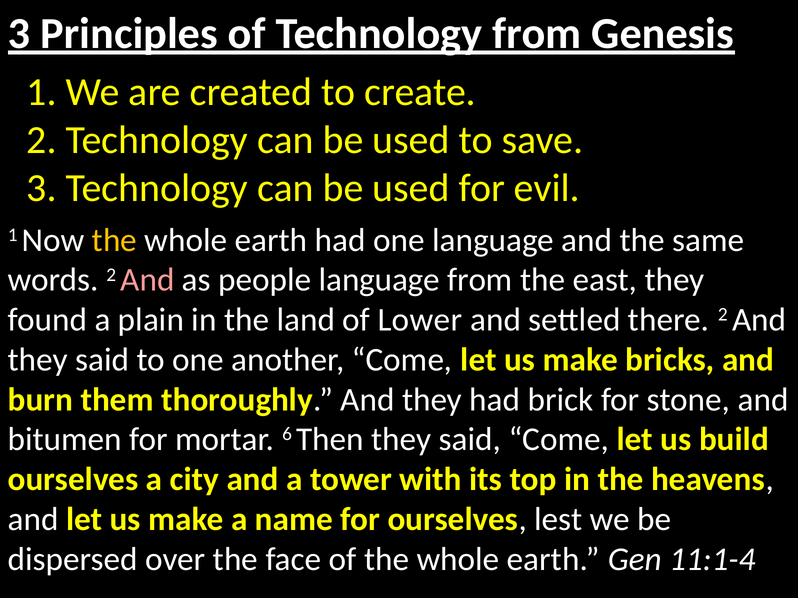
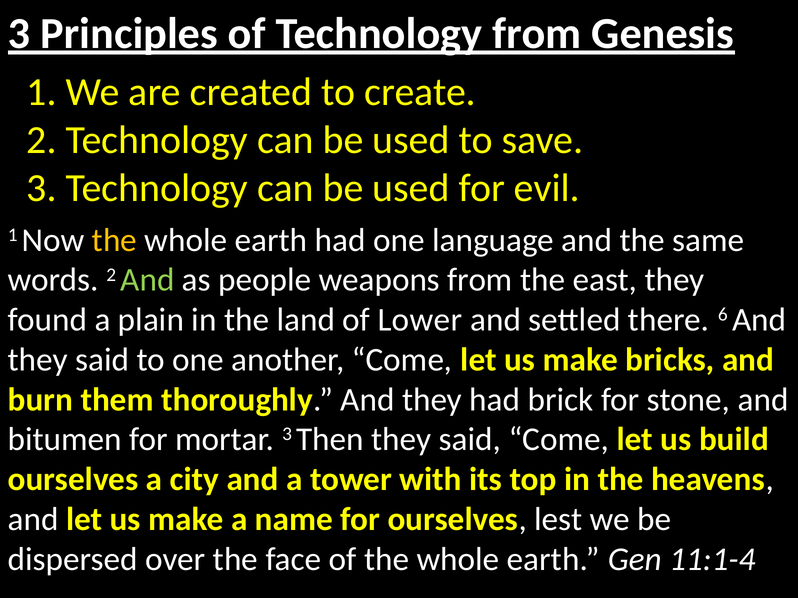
And colour: pink -> light green (147, 280)
people language: language -> weapons (379, 280)
there 2: 2 -> 6 (723, 315)
mortar 6: 6 -> 3 (287, 434)
